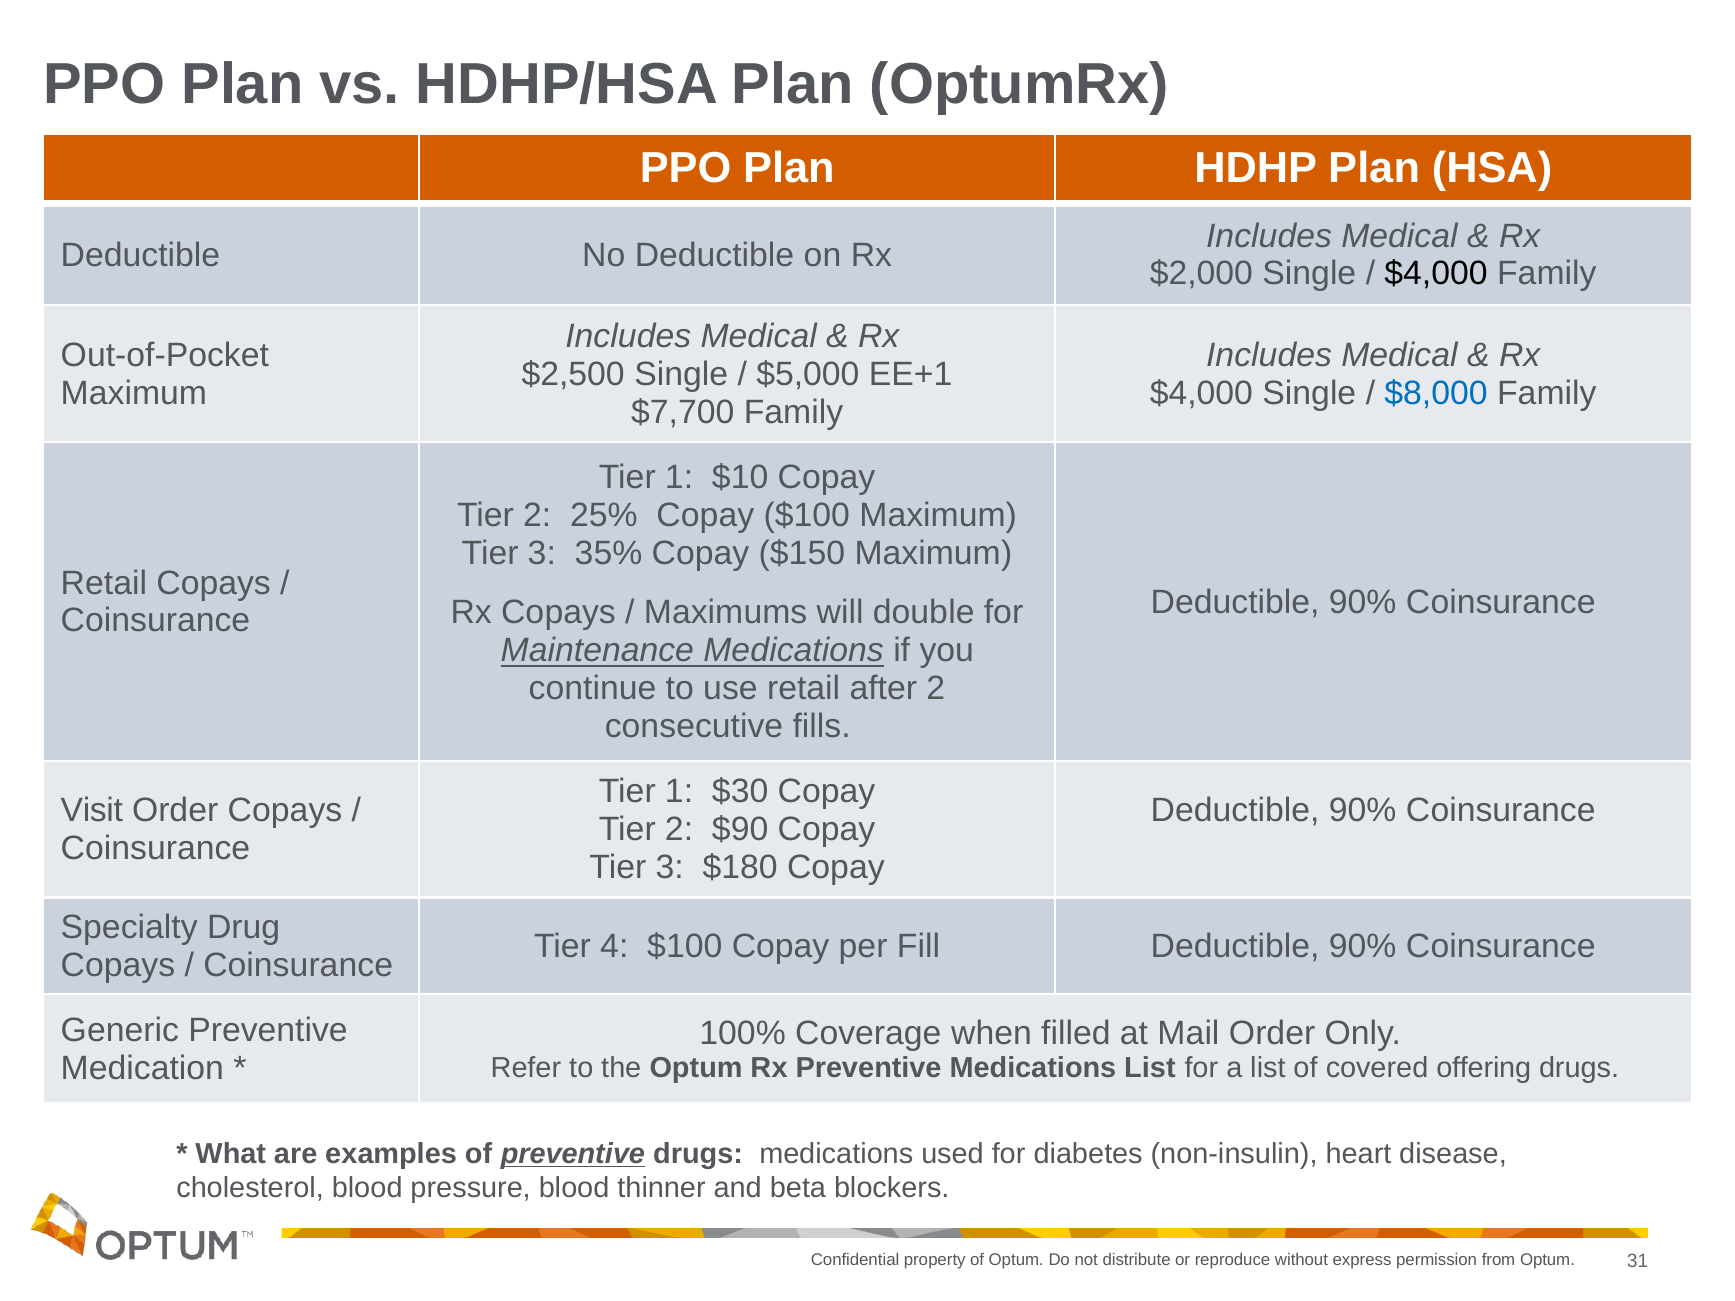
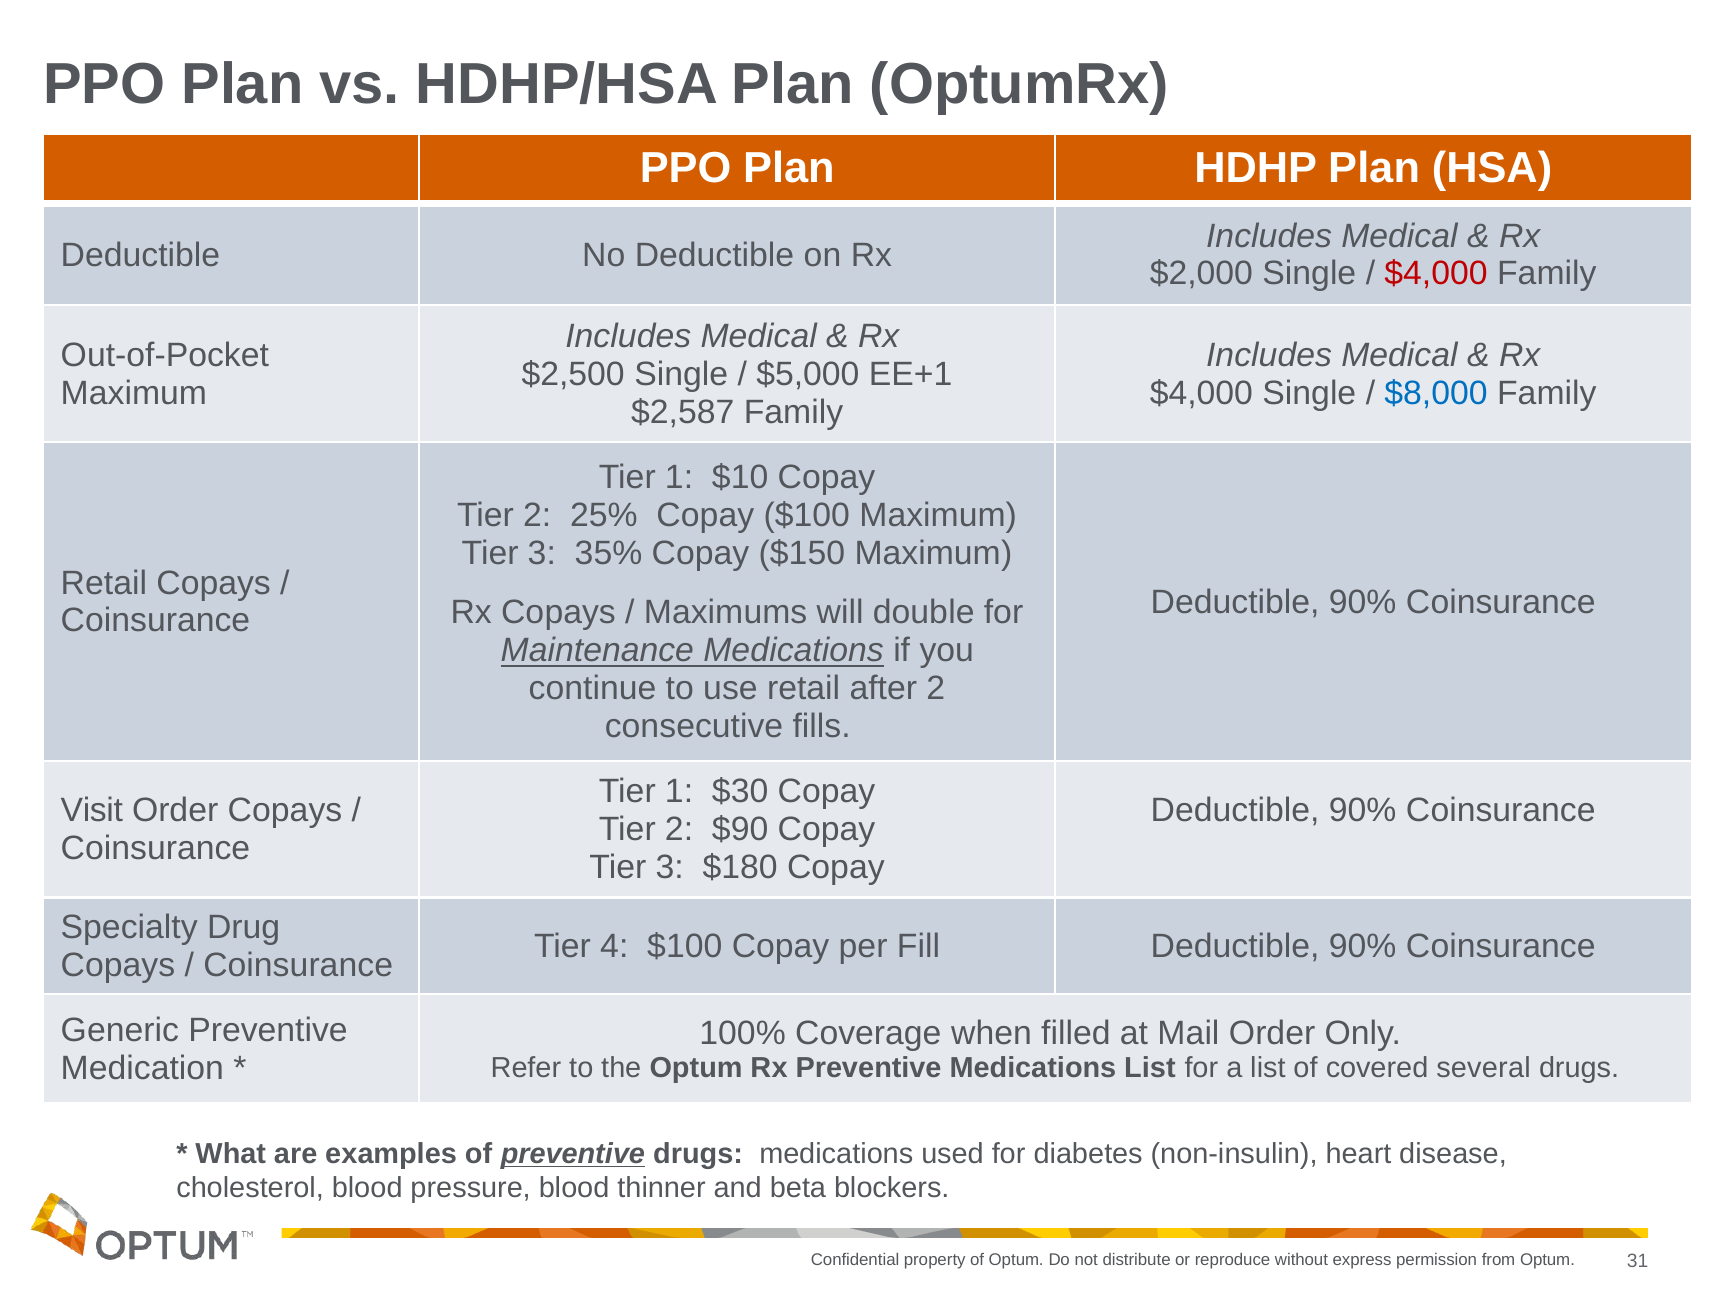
$4,000 colour: black -> red (1436, 274)
$7,700: $7,700 -> $2,587 (683, 412)
offering: offering -> several (1484, 1068)
